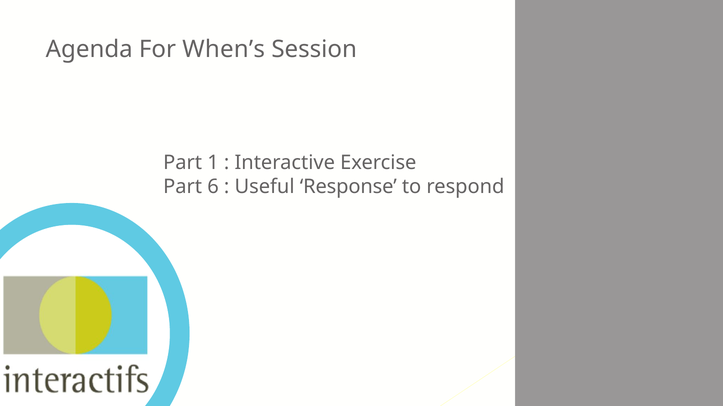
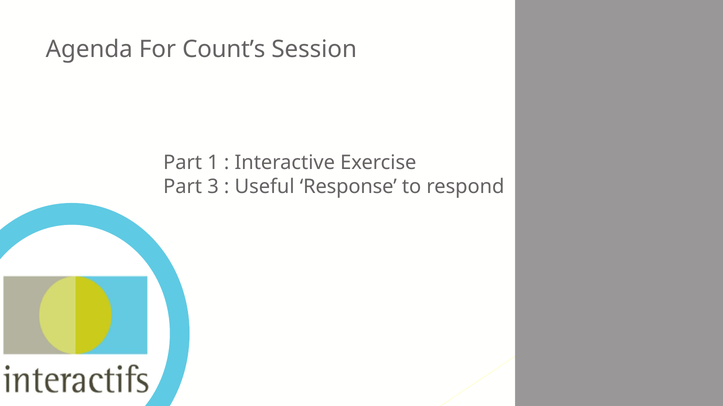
When’s: When’s -> Count’s (224, 50)
6: 6 -> 3 (213, 187)
